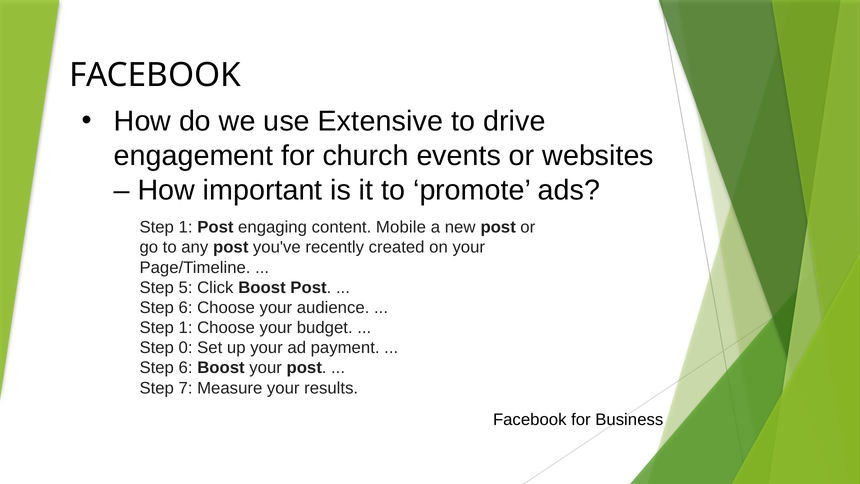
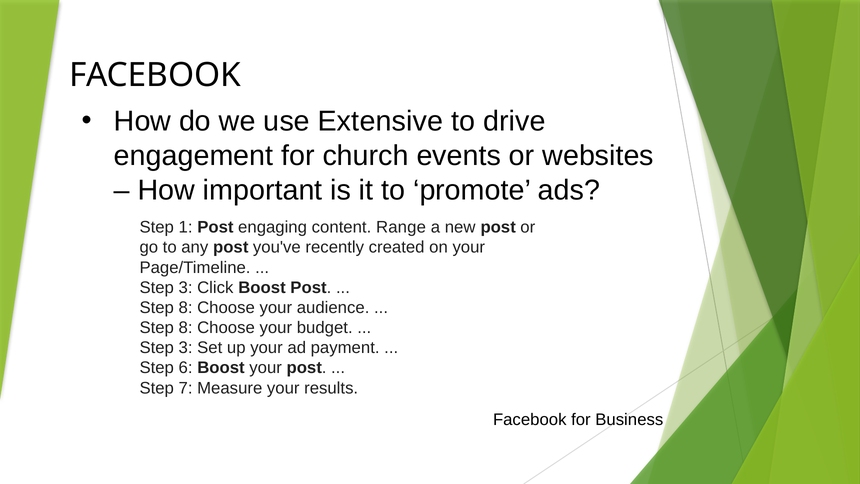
Mobile: Mobile -> Range (401, 227)
5: 5 -> 3 (186, 287)
6: 6 -> 8 (186, 308)
1: 1 -> 8 (186, 328)
0: 0 -> 3 (186, 348)
